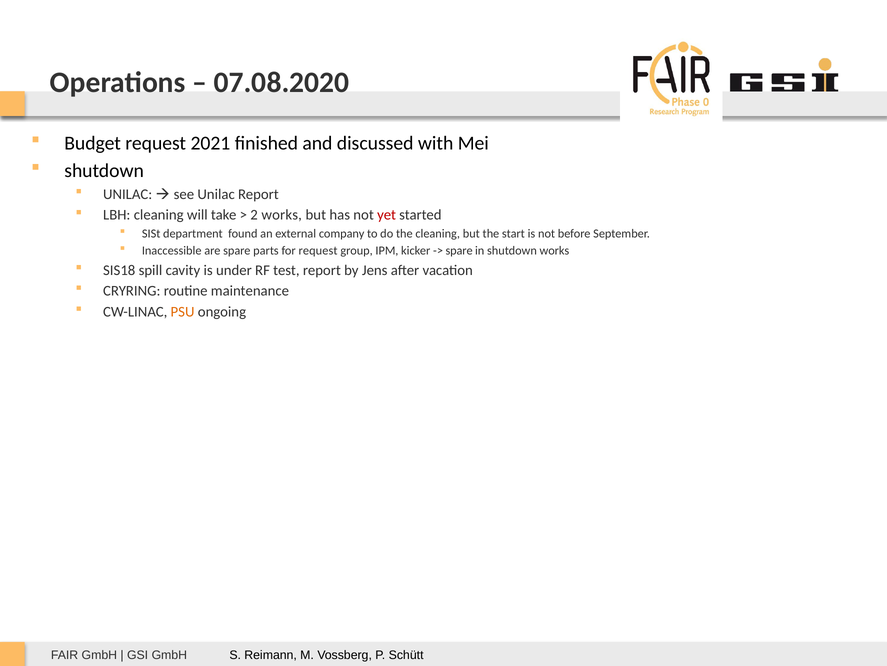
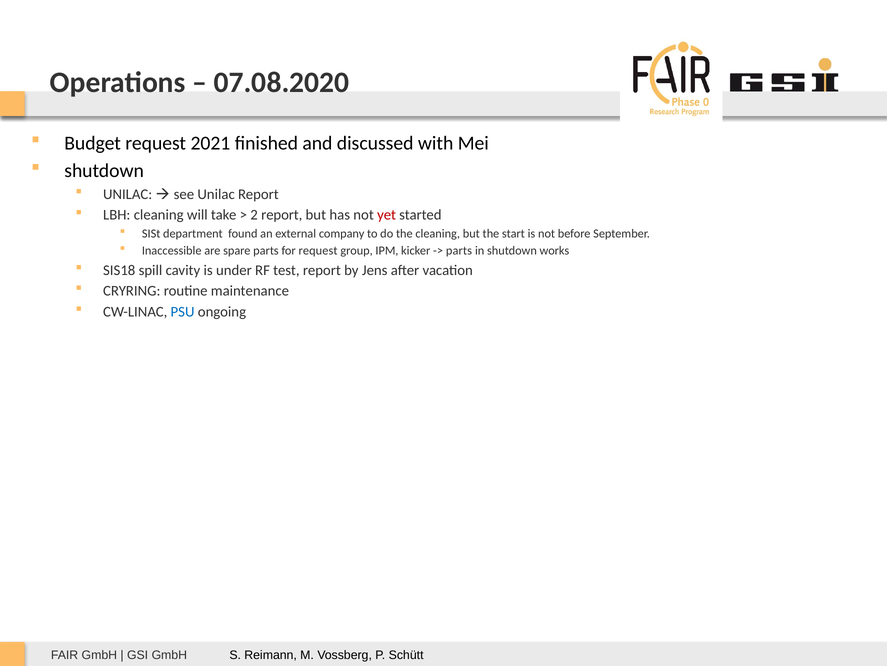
2 works: works -> report (282, 215)
spare: spare -> parts (459, 251)
PSU colour: orange -> blue (183, 311)
